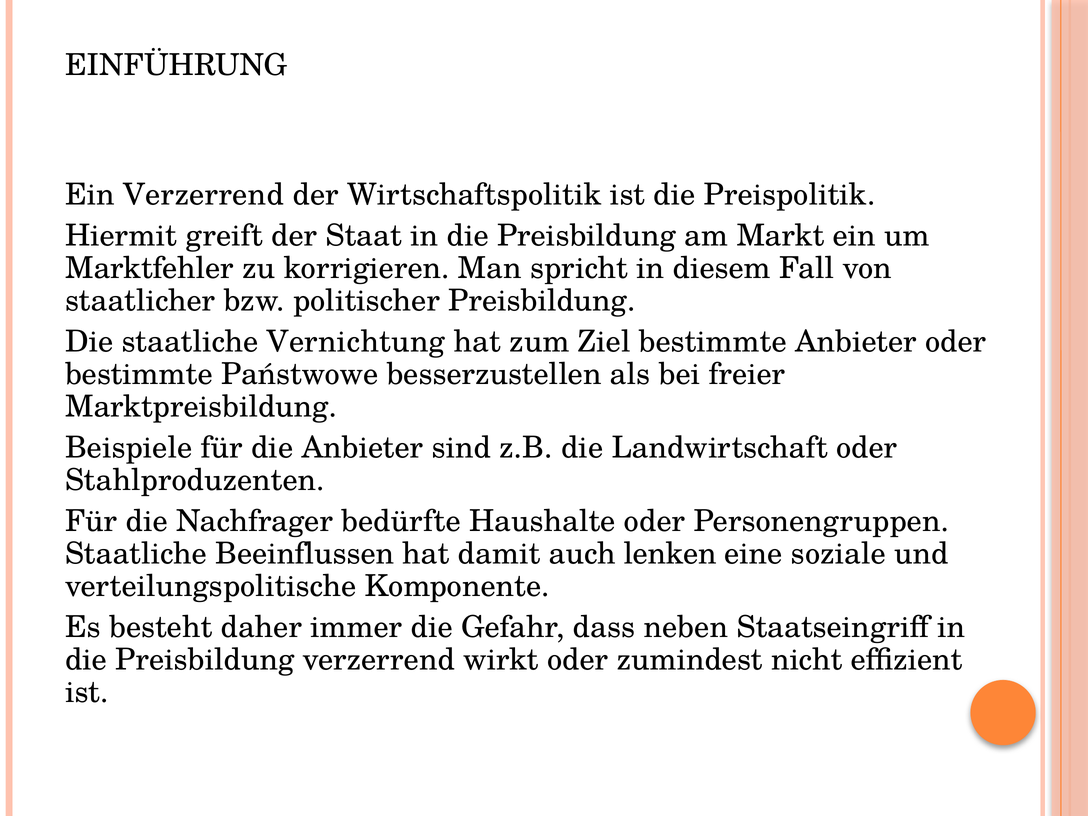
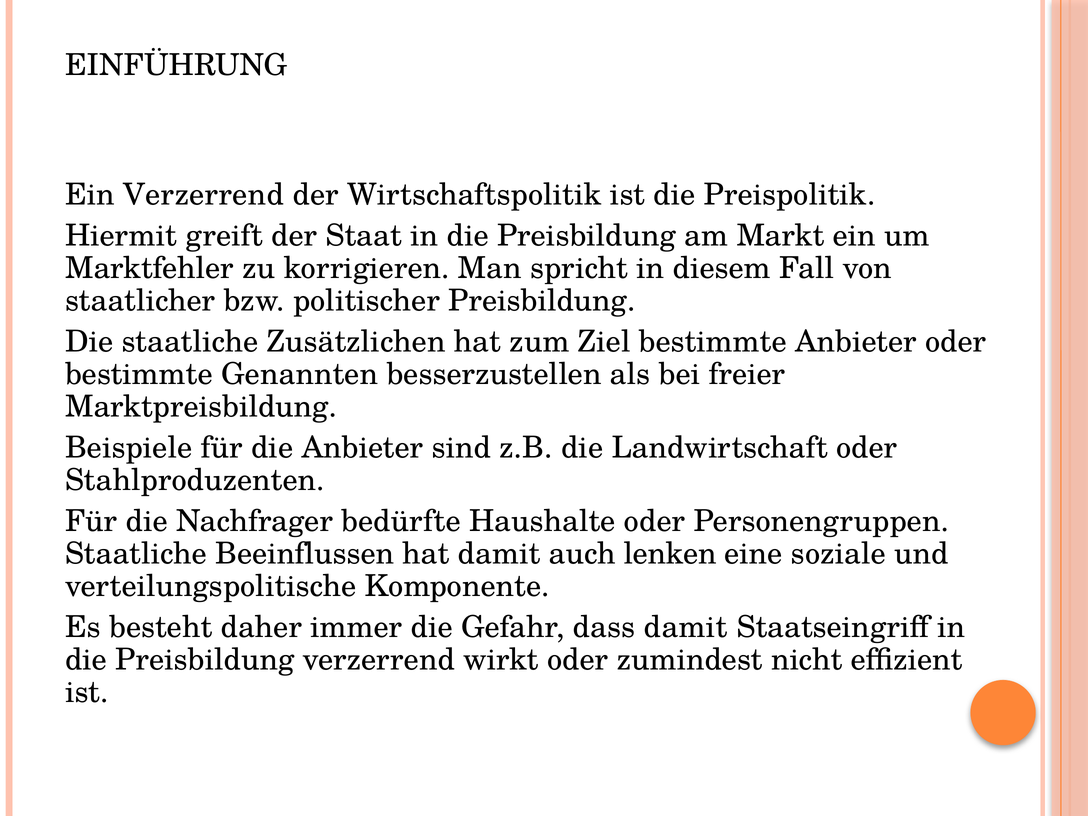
Vernichtung: Vernichtung -> Zusätzlichen (356, 342)
Państwowe: Państwowe -> Genannten (300, 374)
dass neben: neben -> damit (686, 627)
